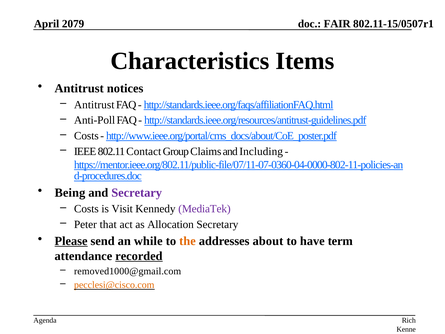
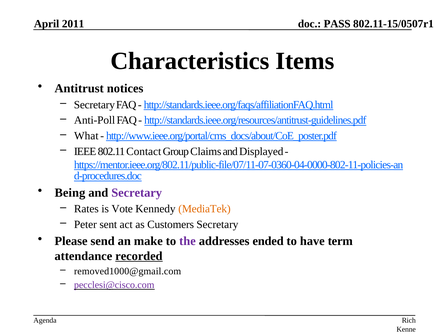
2079: 2079 -> 2011 (73, 24)
FAIR: FAIR -> PASS (337, 24)
Antitrust: Antitrust -> Secretary (94, 105)
Costs: Costs -> What (86, 136)
Including: Including -> Displayed (261, 151)
Costs: Costs -> Rates (86, 209)
Visit: Visit -> Vote (122, 209)
MediaTek colour: purple -> orange (204, 209)
that: that -> sent (108, 224)
Allocation: Allocation -> Customers (171, 224)
Please underline: present -> none (71, 241)
while: while -> make (148, 241)
the colour: orange -> purple (187, 241)
about: about -> ended (268, 241)
pecclesi@cisco.com colour: orange -> purple (114, 285)
